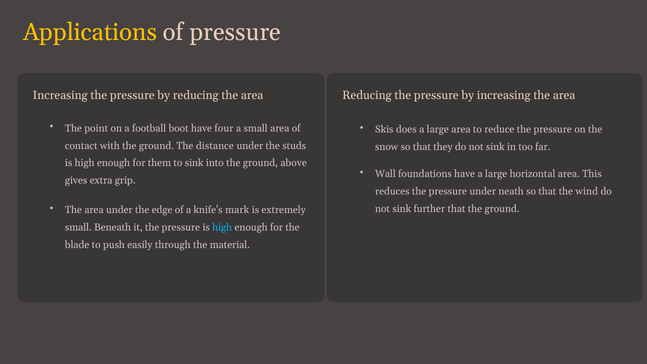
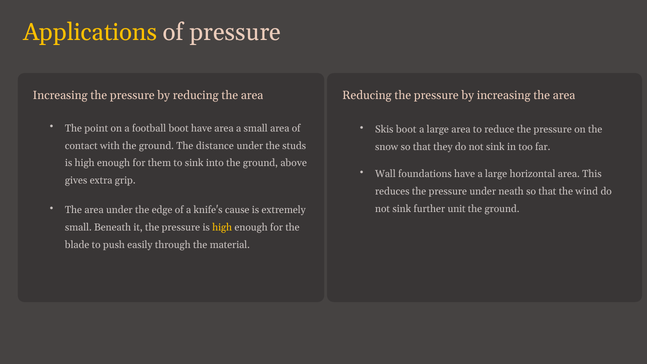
have four: four -> area (224, 128)
Skis does: does -> boot (406, 129)
mark: mark -> cause (237, 210)
further that: that -> unit (457, 209)
high colour: light blue -> yellow (222, 227)
